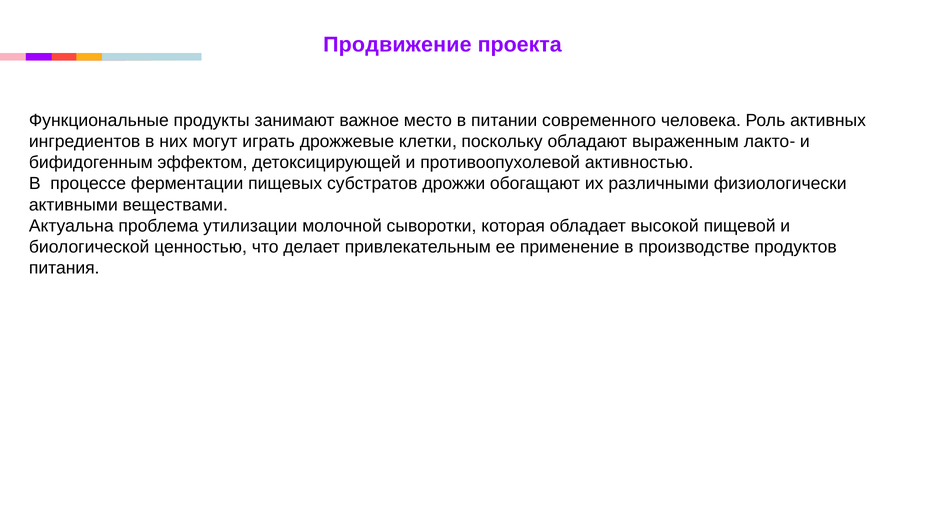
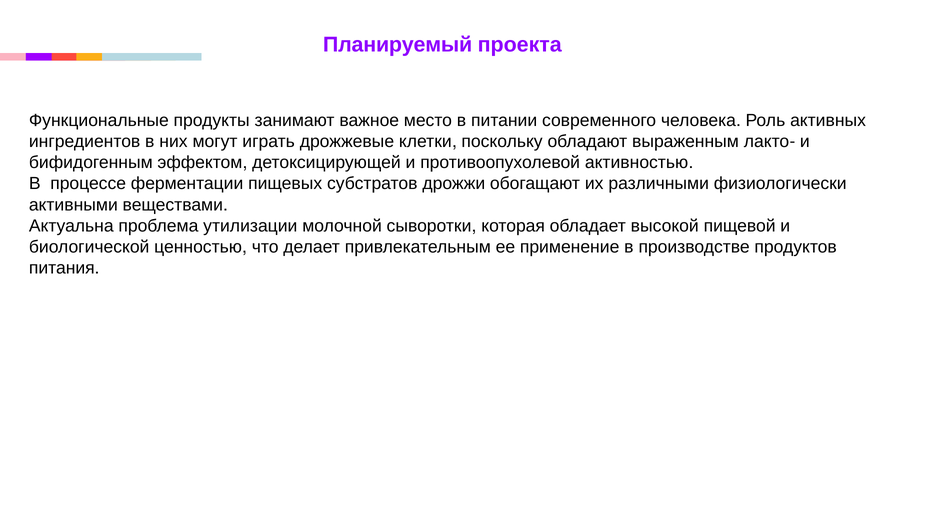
Продвижение: Продвижение -> Планируемый (398, 45)
